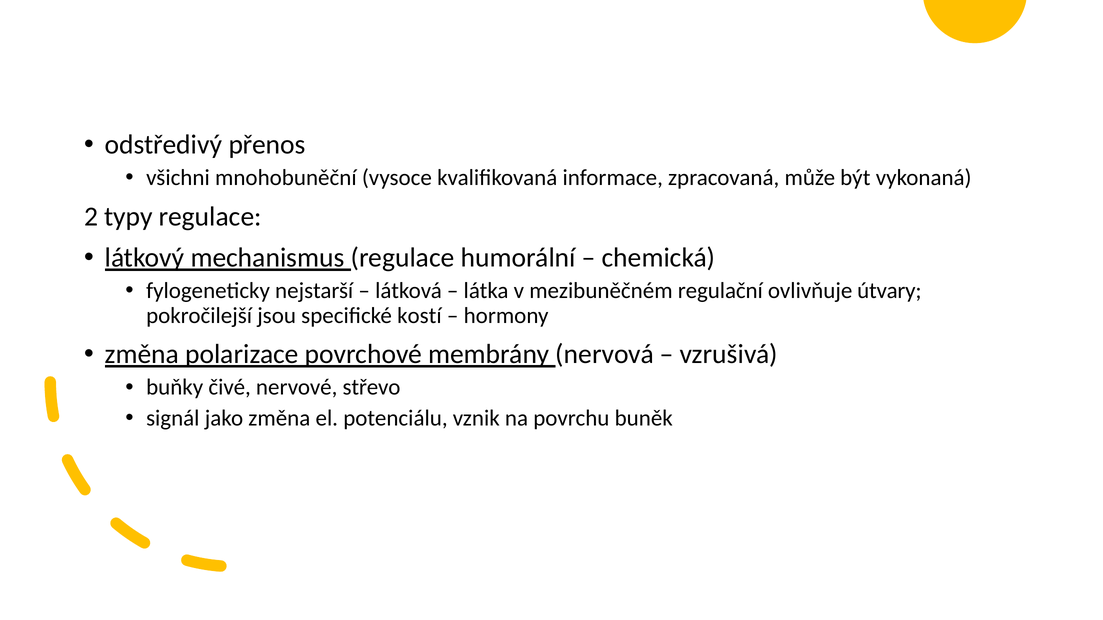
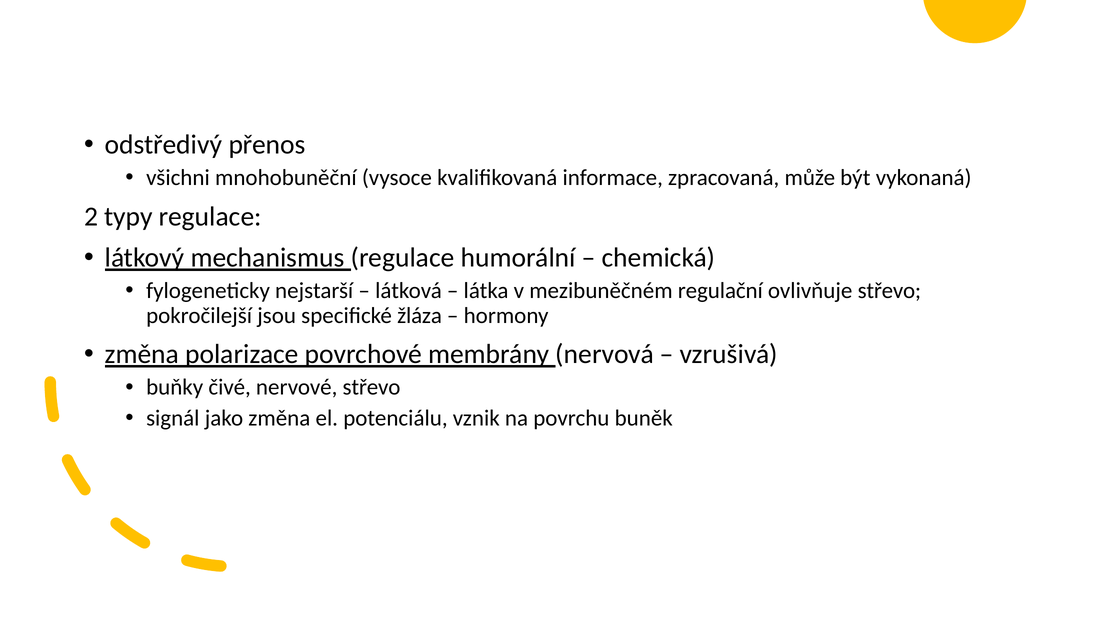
ovlivňuje útvary: útvary -> střevo (889, 291)
kostí: kostí -> žláza (420, 316)
